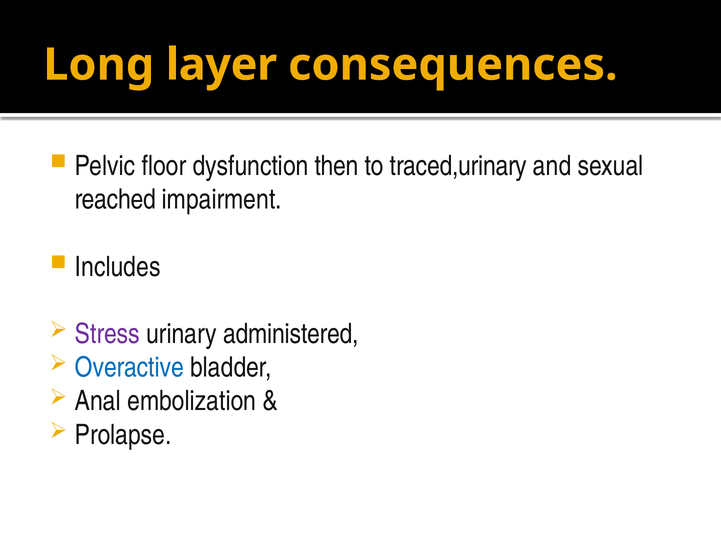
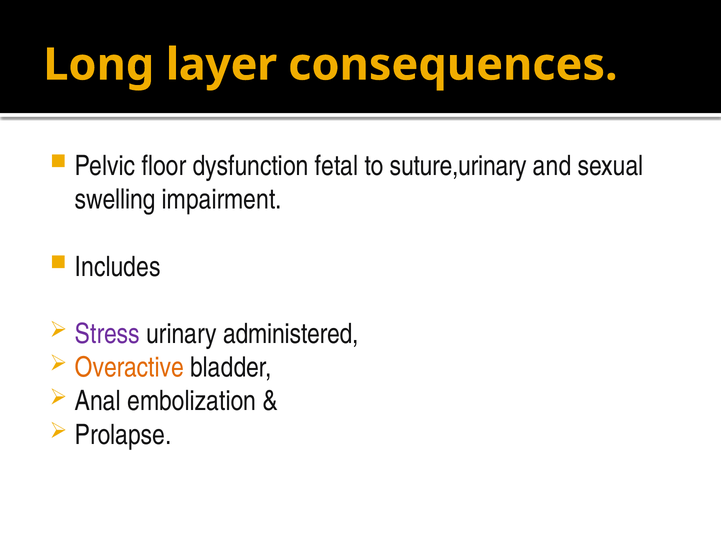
then: then -> fetal (337, 166)
traced,urinary: traced,urinary -> suture,urinary (458, 166)
reached: reached -> swelling (115, 199)
Overactive colour: blue -> orange (129, 367)
